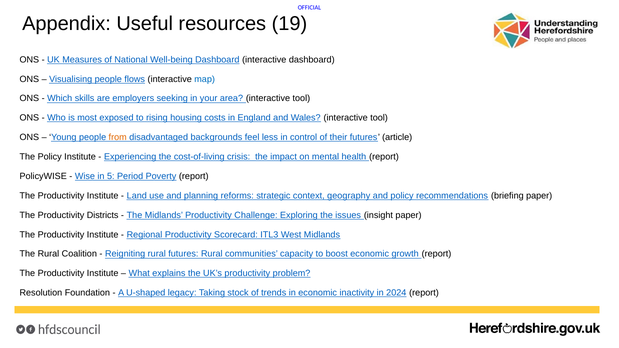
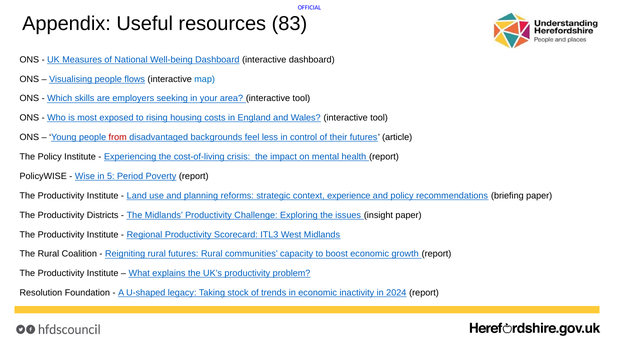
19: 19 -> 83 (289, 24)
from colour: orange -> red (118, 137)
geography: geography -> experience (349, 196)
